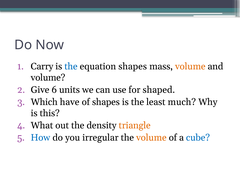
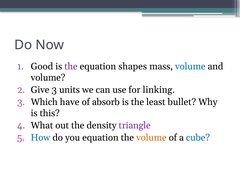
Carry: Carry -> Good (42, 66)
the colour: blue -> purple (71, 66)
volume colour: orange -> blue (190, 66)
Give 6: 6 -> 3 (54, 90)
shaped: shaped -> linking (159, 90)
of shapes: shapes -> absorb (106, 102)
much: much -> bullet (182, 102)
triangle colour: orange -> purple (135, 126)
you irregular: irregular -> equation (100, 138)
